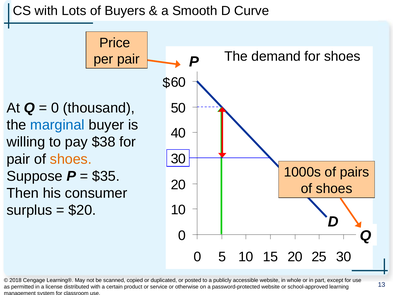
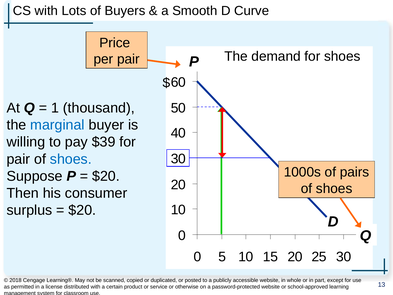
0: 0 -> 1 (55, 108)
$38: $38 -> $39 (104, 142)
shoes colour: orange -> blue (71, 159)
$35: $35 -> $20 (106, 176)
